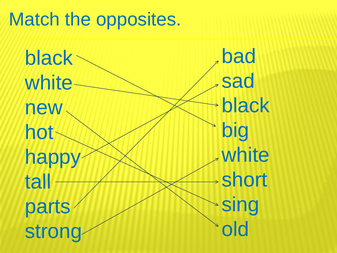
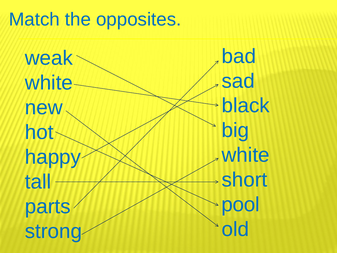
black: black -> weak (49, 58)
sing: sing -> pool (241, 204)
